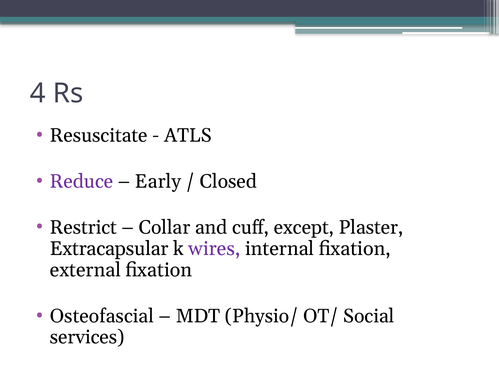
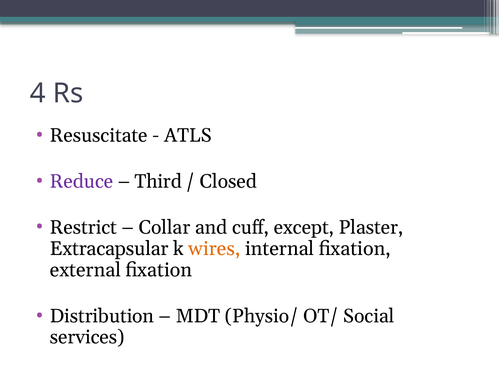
Early: Early -> Third (158, 182)
wires colour: purple -> orange (214, 249)
Osteofascial: Osteofascial -> Distribution (102, 316)
